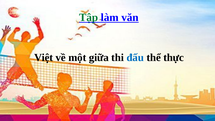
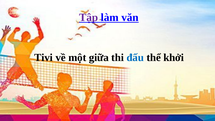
Tập colour: green -> purple (89, 17)
Việt: Việt -> Tivi (43, 58)
thực: thực -> khởi (174, 58)
